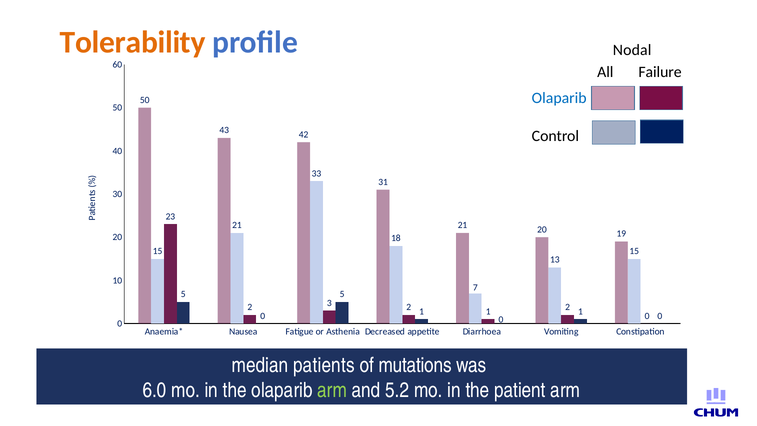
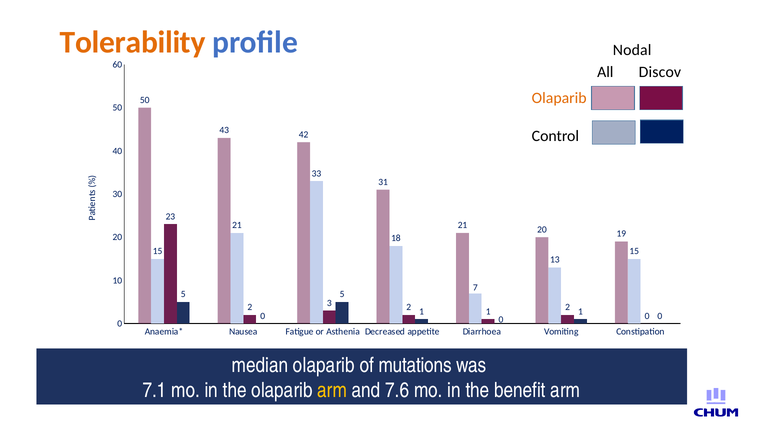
Failure: Failure -> Discov (660, 72)
Olaparib colour: blue -> orange (559, 98)
median patients: patients -> olaparib (324, 365)
6.0: 6.0 -> 7.1 (154, 390)
arm colour: light green -> yellow (332, 390)
5.2: 5.2 -> 7.6 (397, 390)
patient: patient -> benefit (520, 390)
